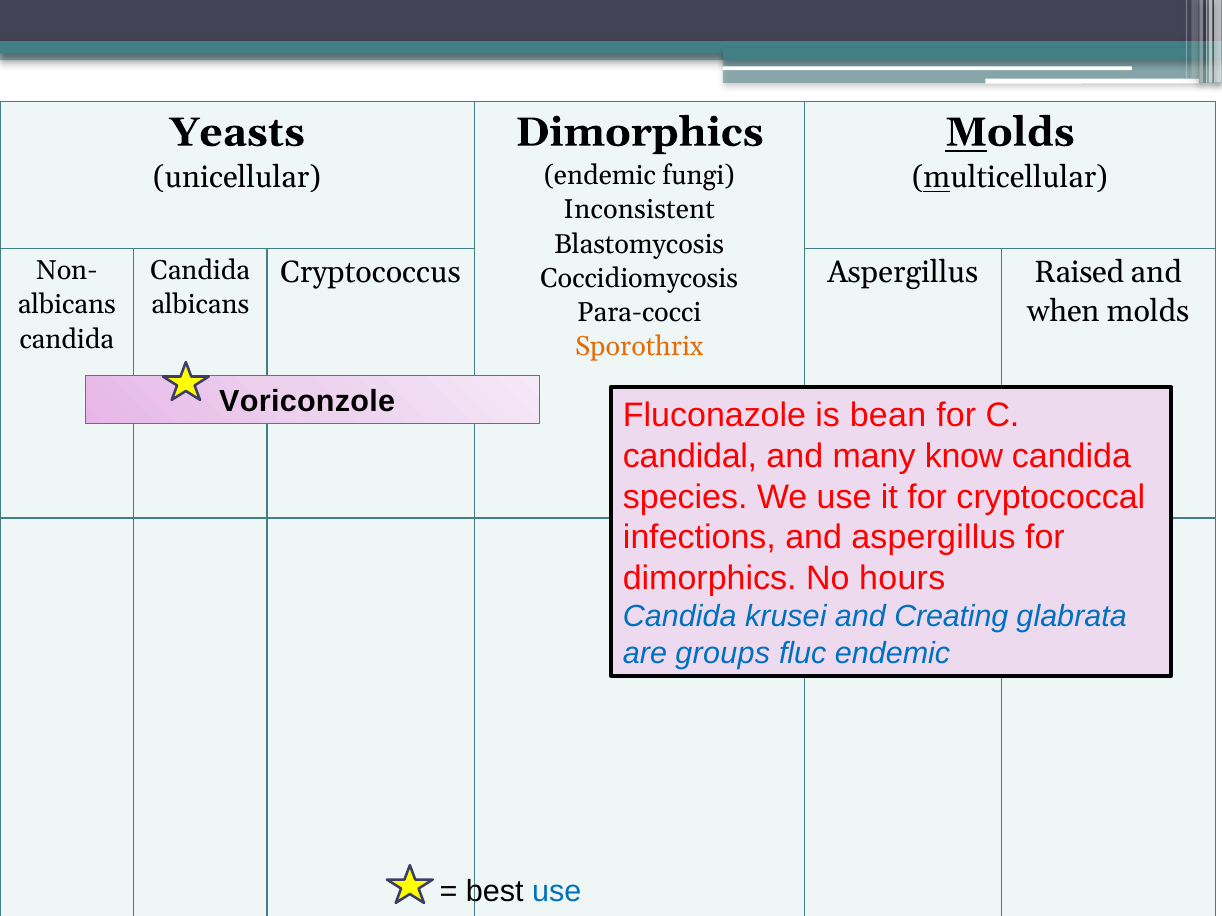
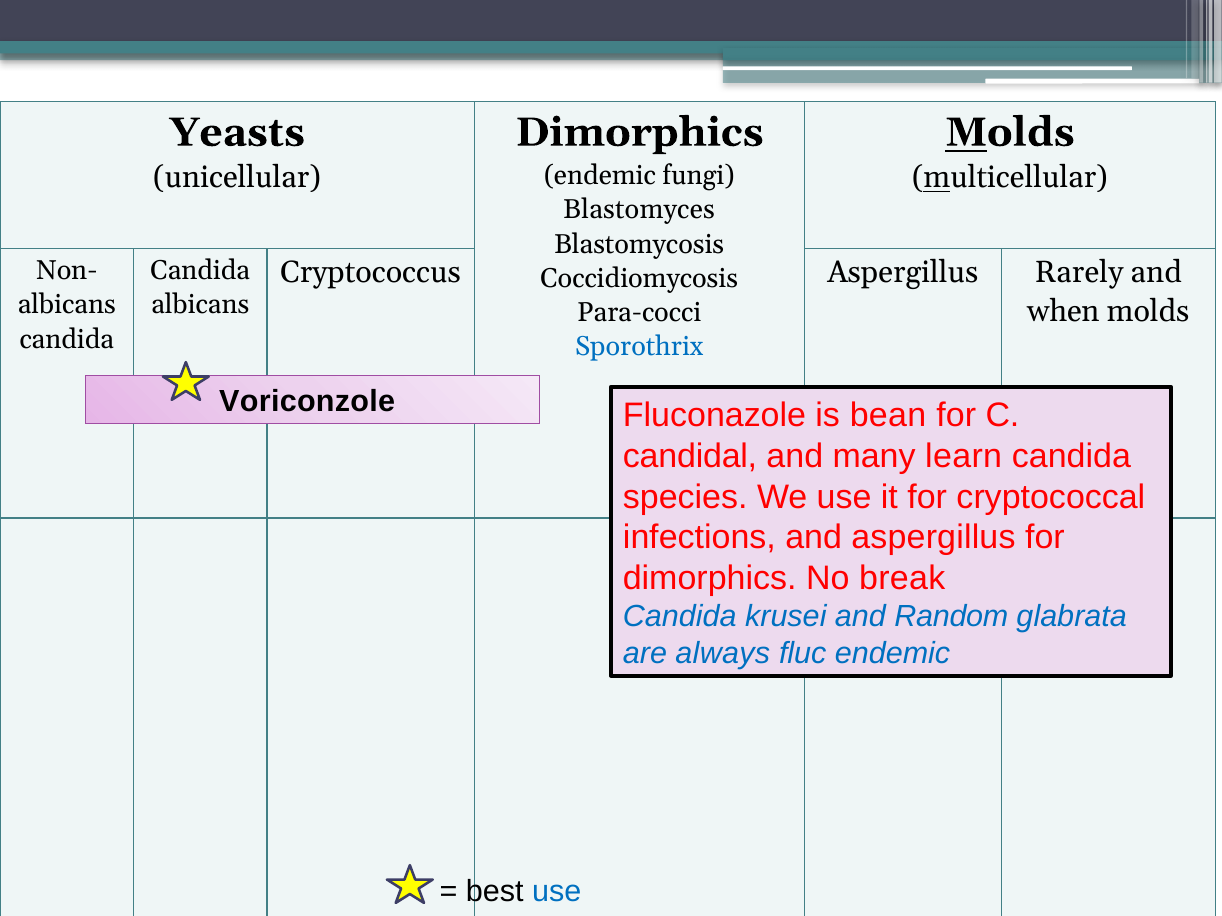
Inconsistent: Inconsistent -> Blastomyces (639, 210)
Raised: Raised -> Rarely (1079, 273)
Sporothrix colour: orange -> blue (639, 347)
know: know -> learn (964, 456)
hours: hours -> break (902, 579)
Creating: Creating -> Random (951, 617)
groups: groups -> always (723, 654)
